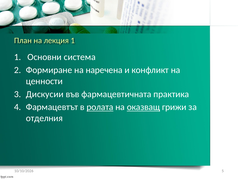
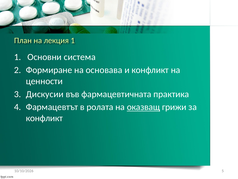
наречена: наречена -> основава (104, 70)
ролата underline: present -> none (100, 107)
отделния: отделния -> конфликт (44, 118)
